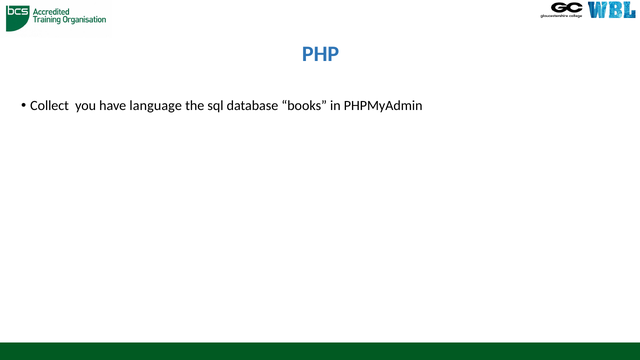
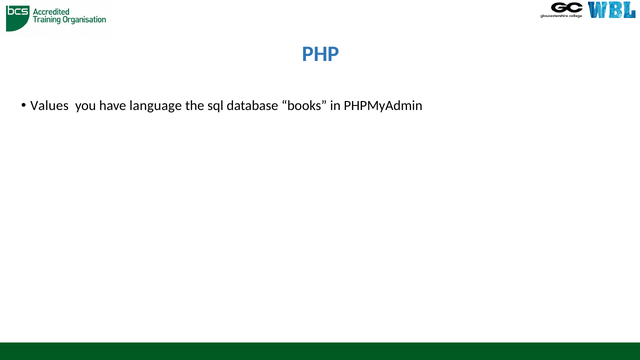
Collect: Collect -> Values (49, 106)
